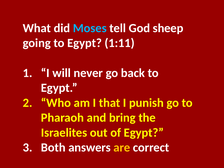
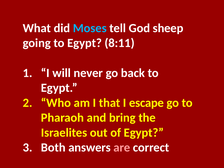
1:11: 1:11 -> 8:11 (120, 43)
punish: punish -> escape (146, 103)
are colour: yellow -> pink (122, 148)
